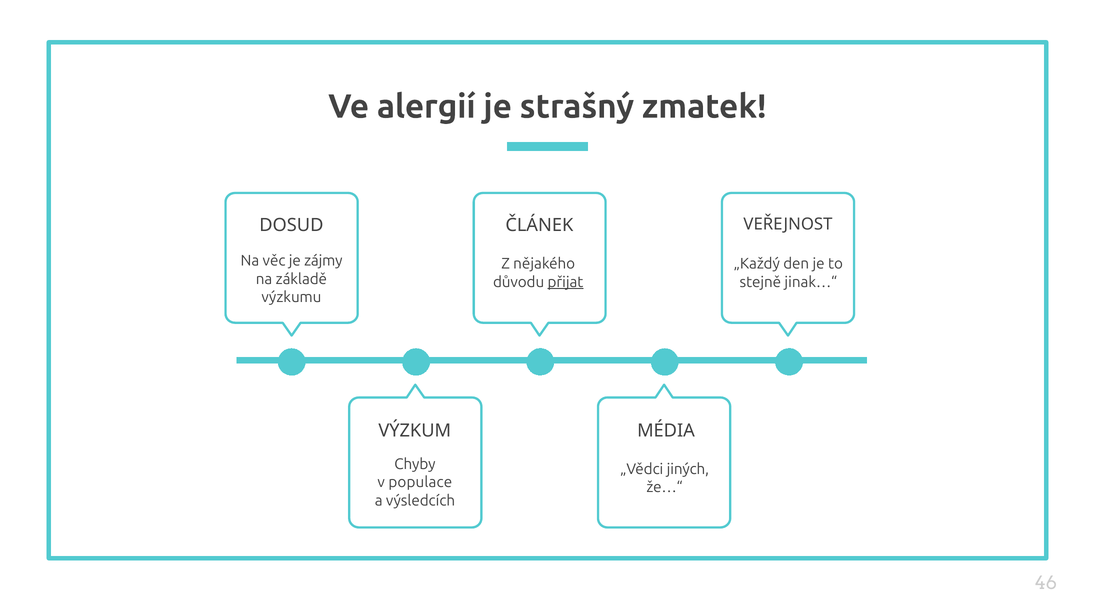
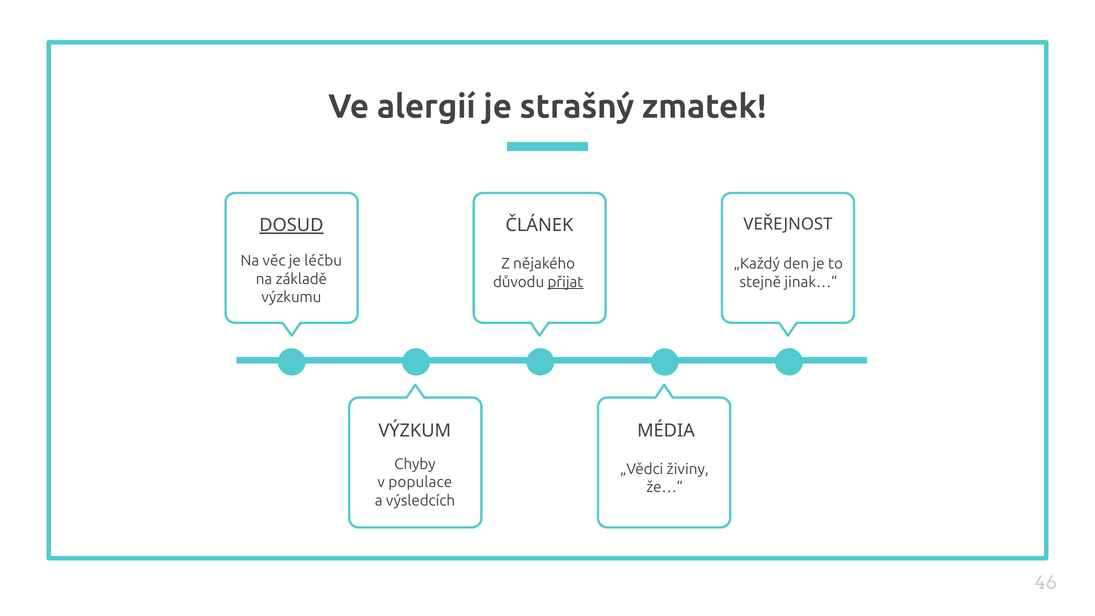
DOSUD underline: none -> present (291, 225)
zájmy: zájmy -> léčbu (323, 261)
jiných: jiných -> živiny (688, 469)
